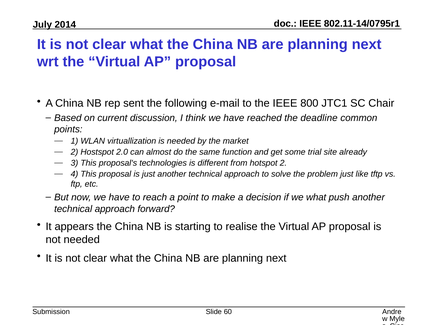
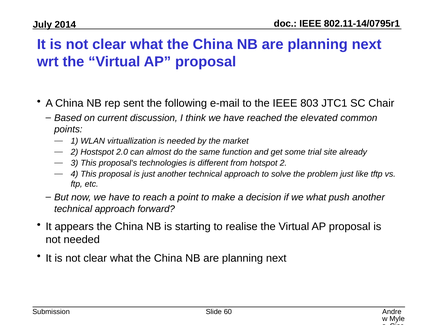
800: 800 -> 803 (309, 103)
deadline: deadline -> elevated (319, 118)
